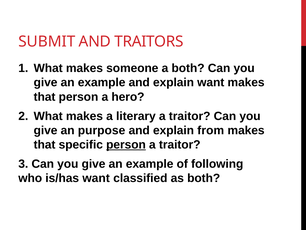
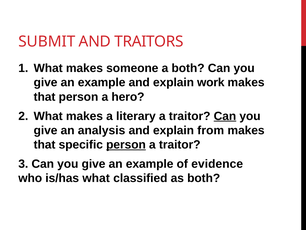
explain want: want -> work (211, 82)
Can underline: none -> present (225, 116)
purpose: purpose -> analysis (102, 130)
following: following -> evidence (217, 164)
is/has want: want -> what (96, 178)
